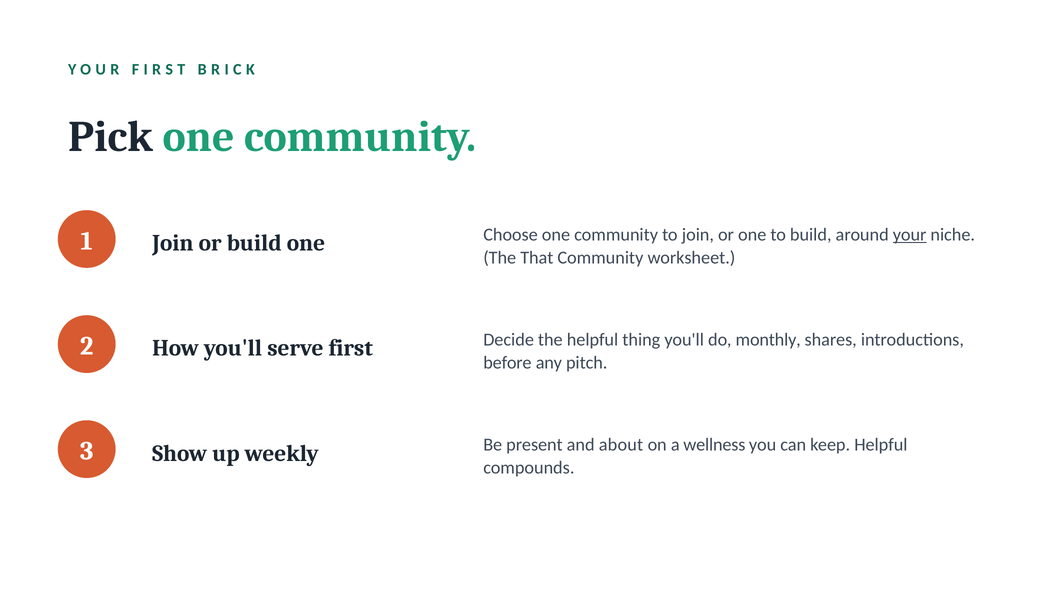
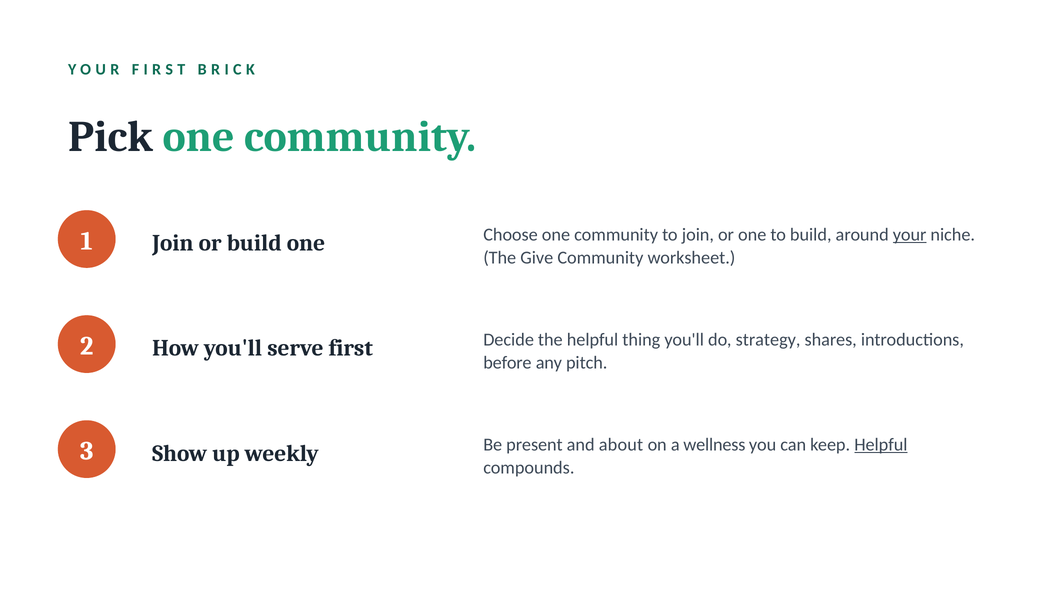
That: That -> Give (537, 258)
monthly: monthly -> strategy (768, 340)
Helpful underline: none -> present (881, 445)
